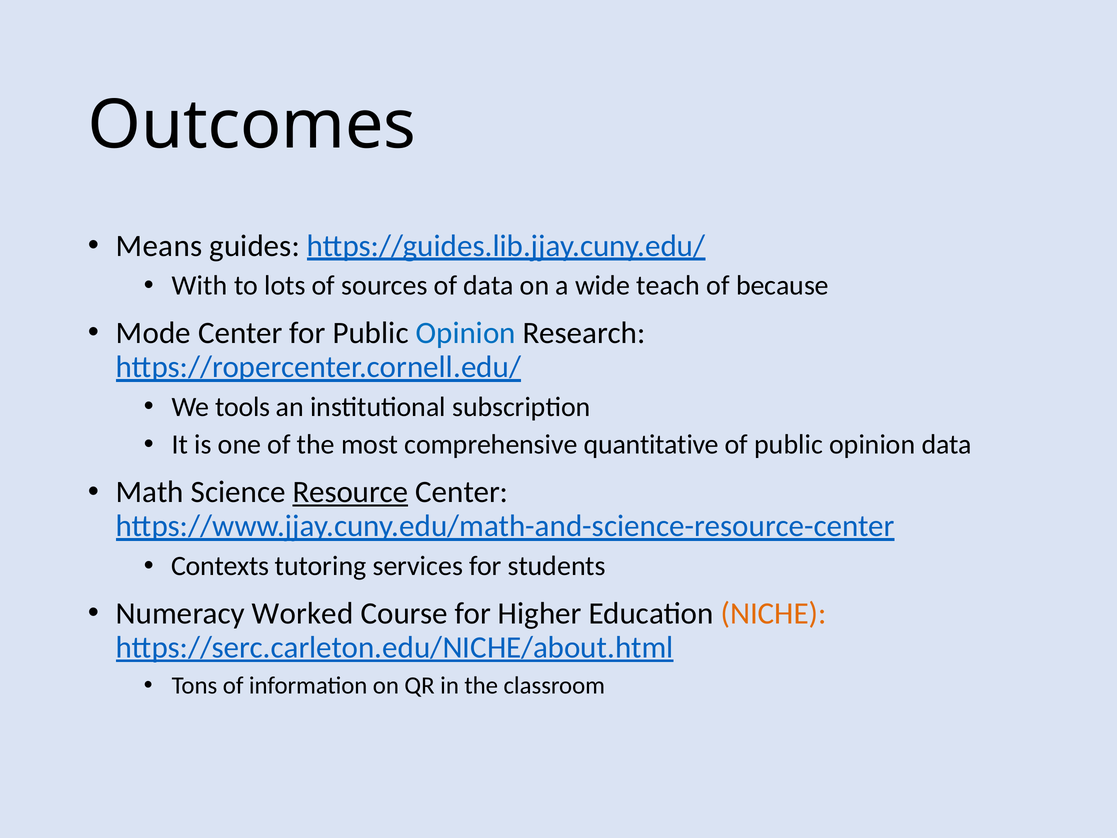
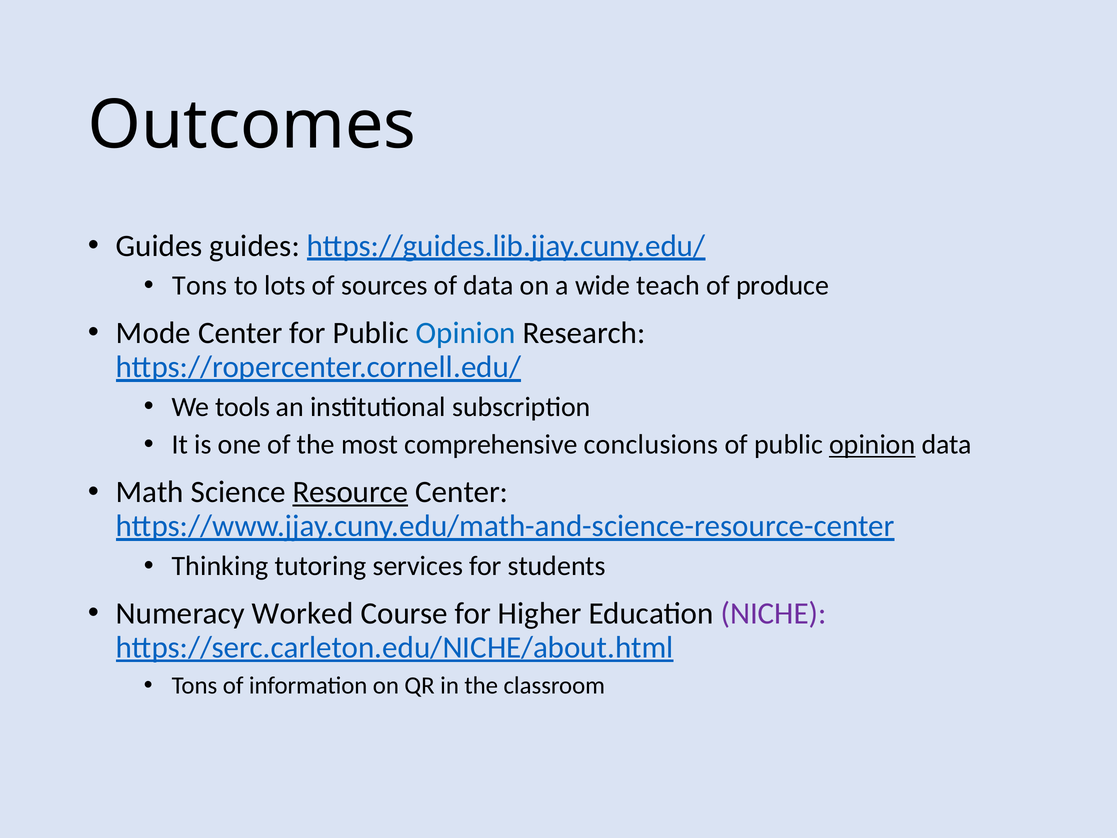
Means: Means -> Guides (159, 246)
With: With -> Tons (200, 285)
because: because -> produce (782, 285)
quantitative: quantitative -> conclusions (651, 445)
opinion underline: none -> present (872, 445)
Contexts: Contexts -> Thinking (220, 566)
NICHE colour: orange -> purple (774, 613)
